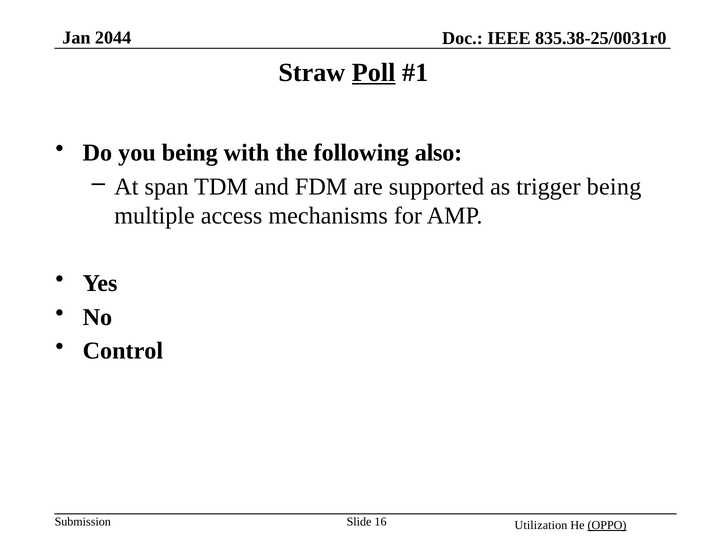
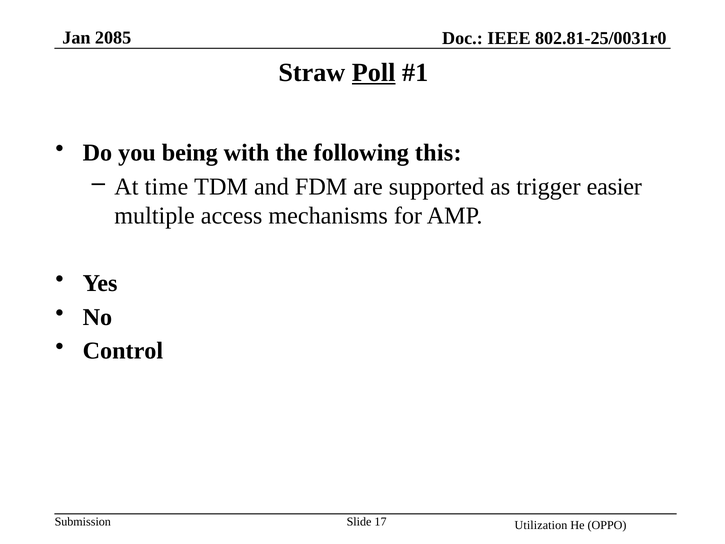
2044: 2044 -> 2085 (113, 38)
835.38-25/0031r0: 835.38-25/0031r0 -> 802.81-25/0031r0 (601, 38)
also: also -> this (438, 153)
span: span -> time (166, 186)
trigger being: being -> easier (614, 186)
16: 16 -> 17 (381, 521)
OPPO underline: present -> none (607, 525)
